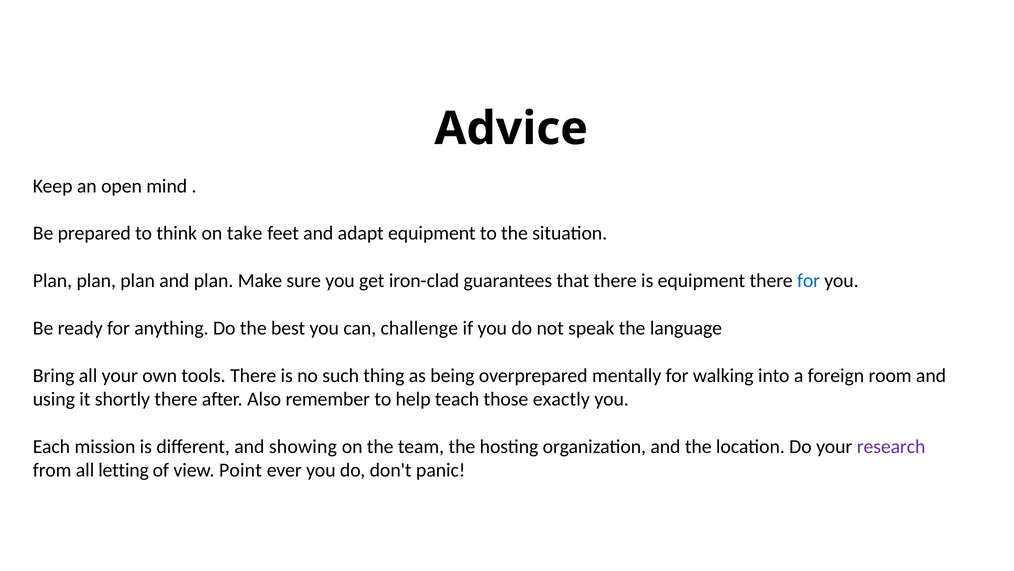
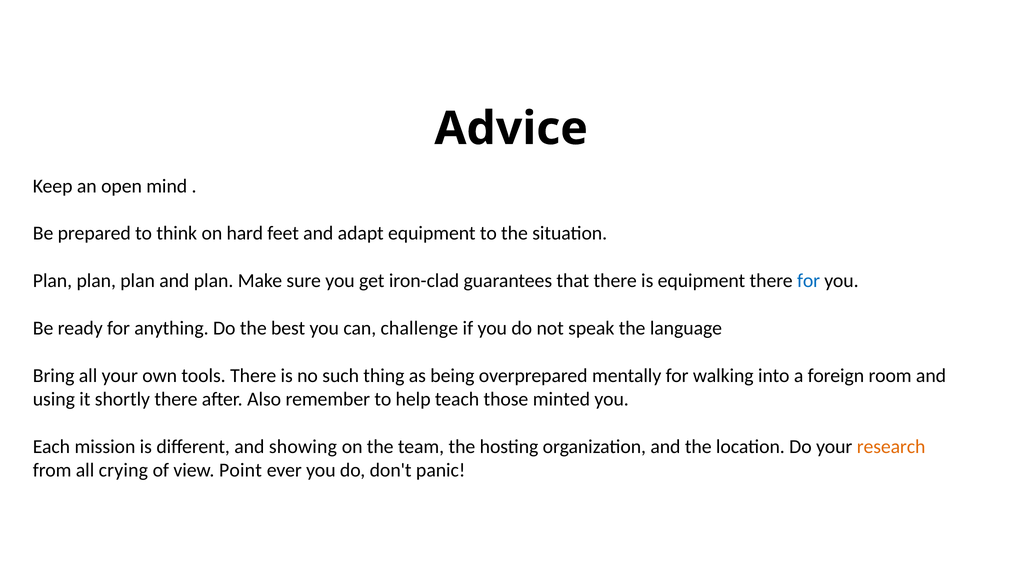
take: take -> hard (245, 233)
exactly: exactly -> minted (561, 399)
research colour: purple -> orange (891, 446)
letting: letting -> crying (123, 470)
